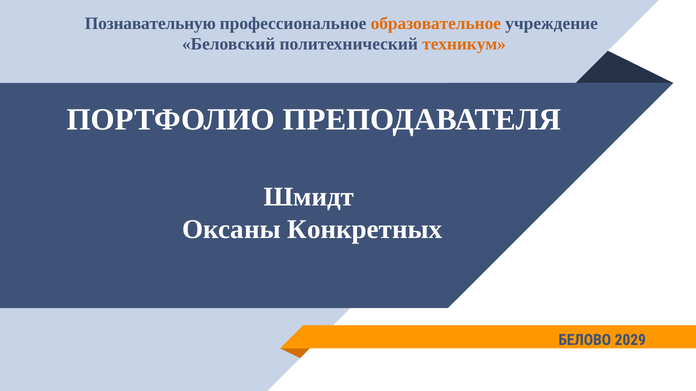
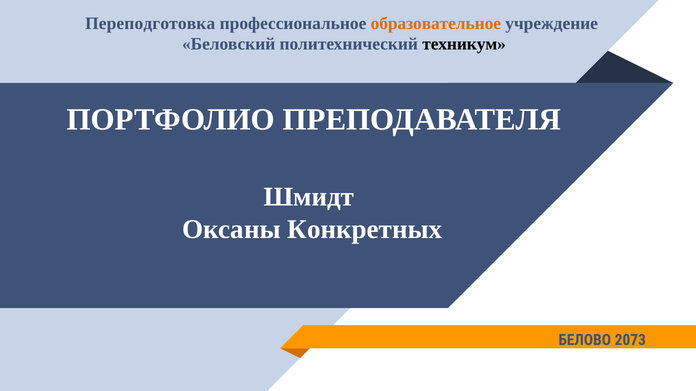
Познавательную: Познавательную -> Переподготовка (150, 23)
техникум colour: orange -> black (464, 44)
2029: 2029 -> 2073 (630, 340)
